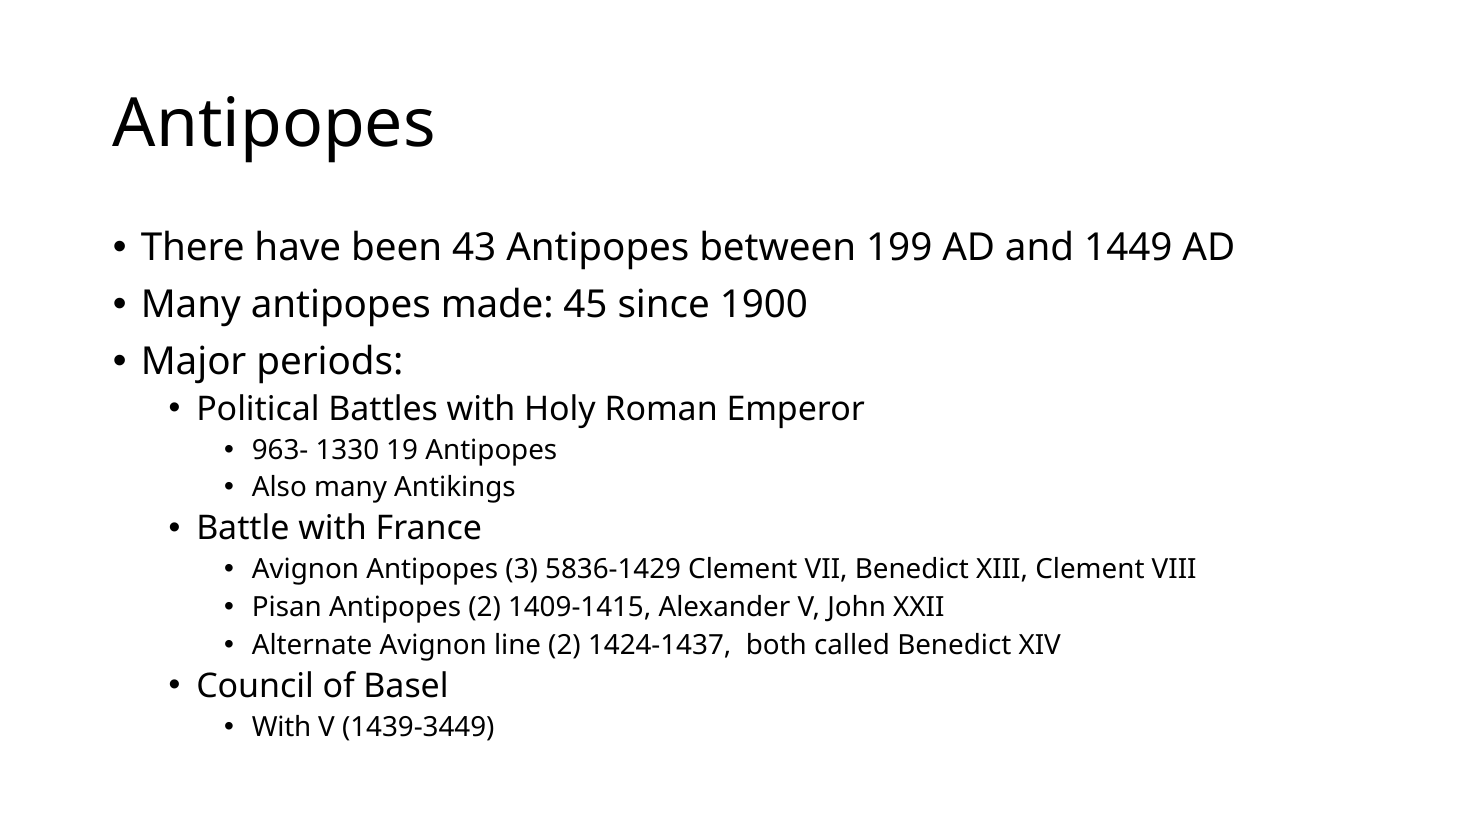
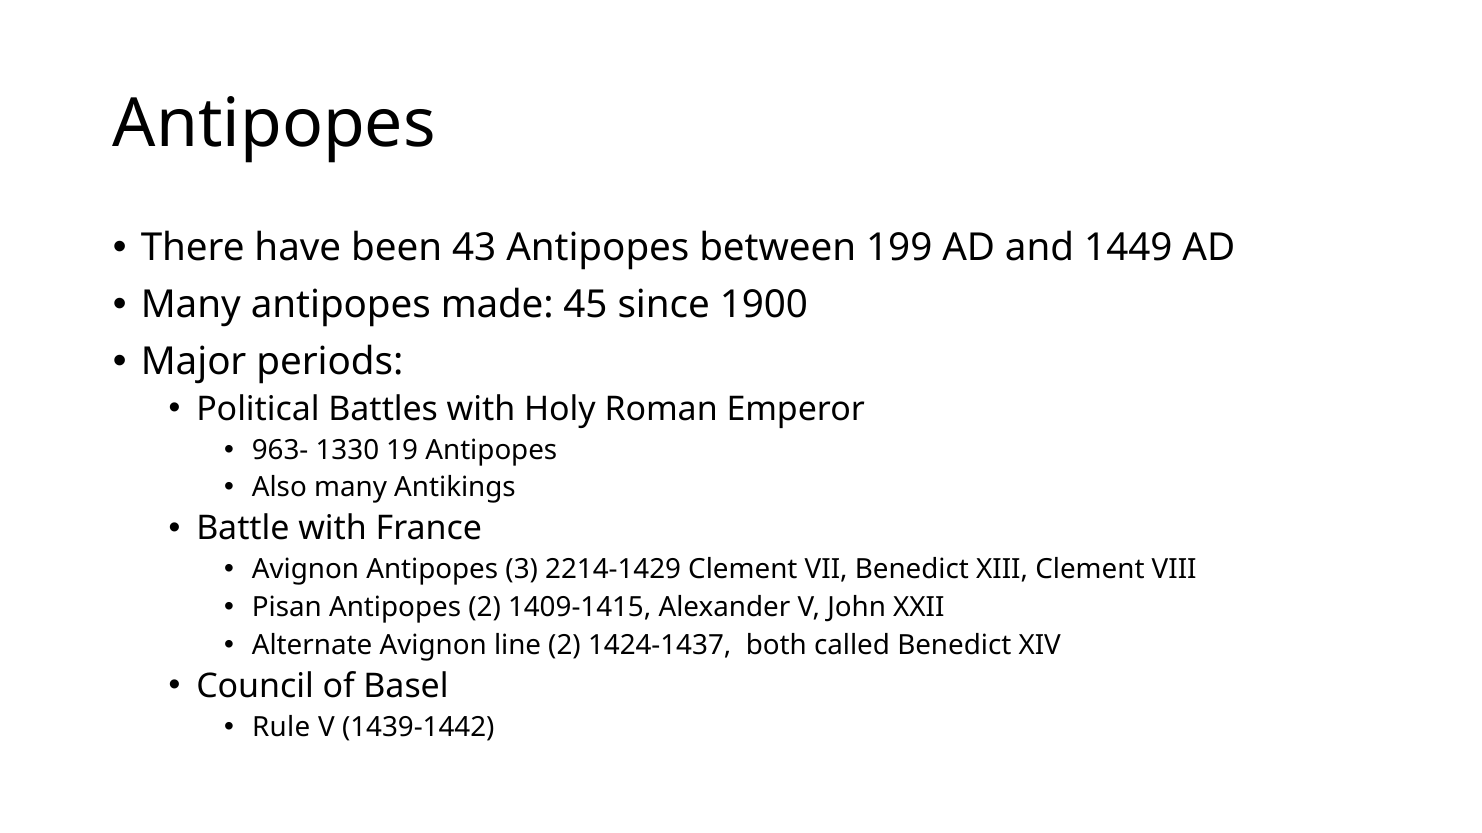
5836-1429: 5836-1429 -> 2214-1429 (613, 570)
With: With -> Rule (281, 728)
1439-3449: 1439-3449 -> 1439-1442 (418, 728)
